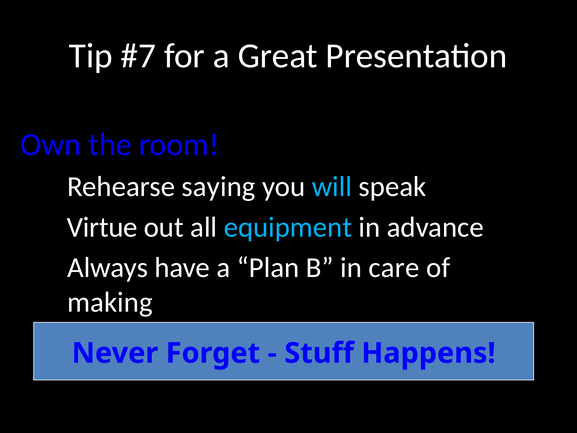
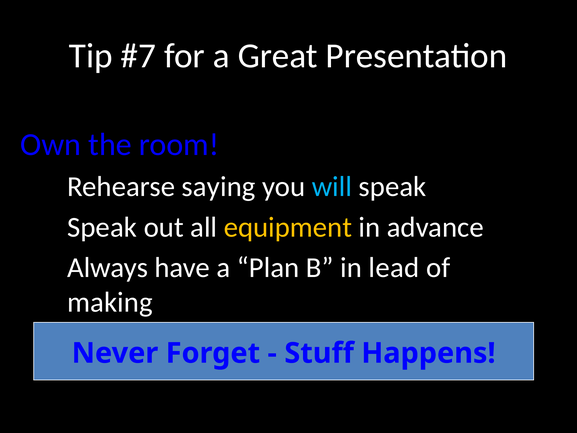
Virtue: Virtue -> Speak (102, 227)
equipment colour: light blue -> yellow (288, 227)
care: care -> lead (394, 267)
